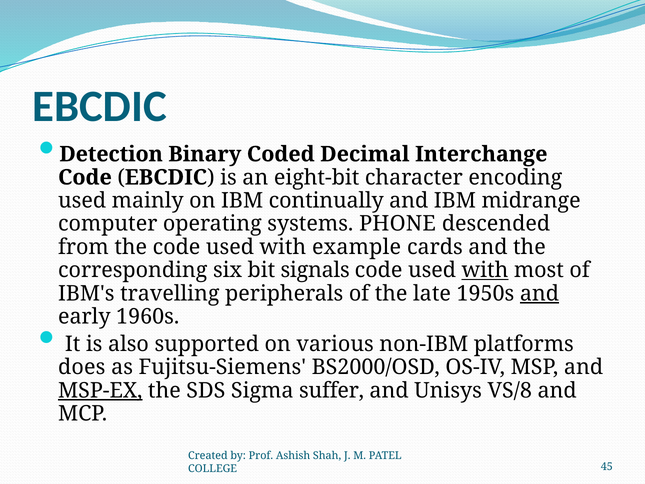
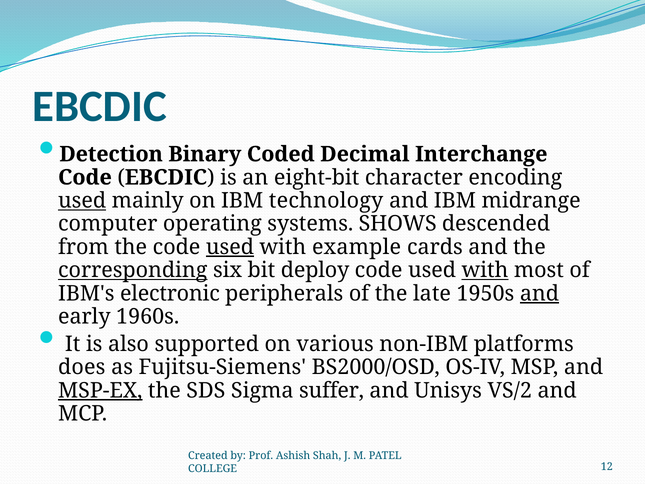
used underline: none -> present (82, 201)
continually: continually -> technology (326, 201)
PHONE: PHONE -> SHOWS (398, 224)
used underline: none -> present (230, 247)
corresponding underline: none -> present (133, 270)
signals: signals -> deploy (315, 270)
travelling: travelling -> electronic (170, 293)
VS/8: VS/8 -> VS/2 (510, 390)
45: 45 -> 12 (607, 467)
